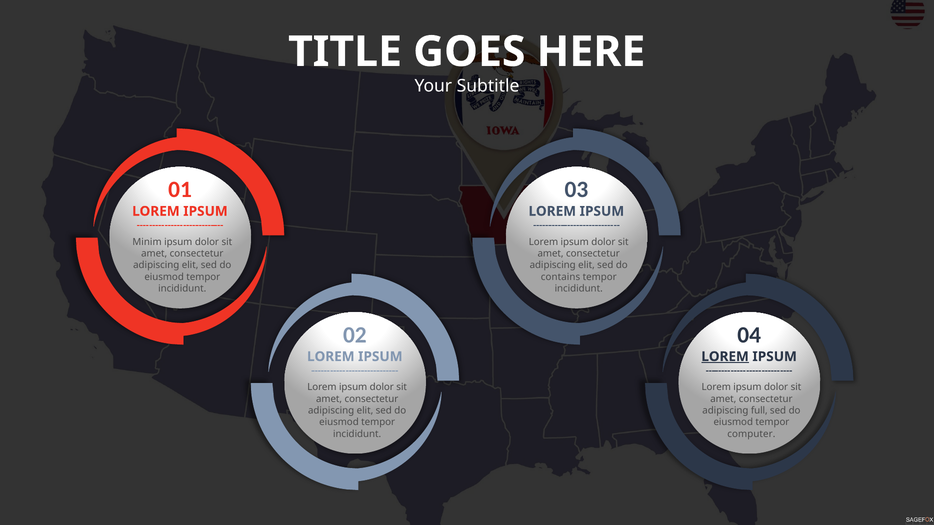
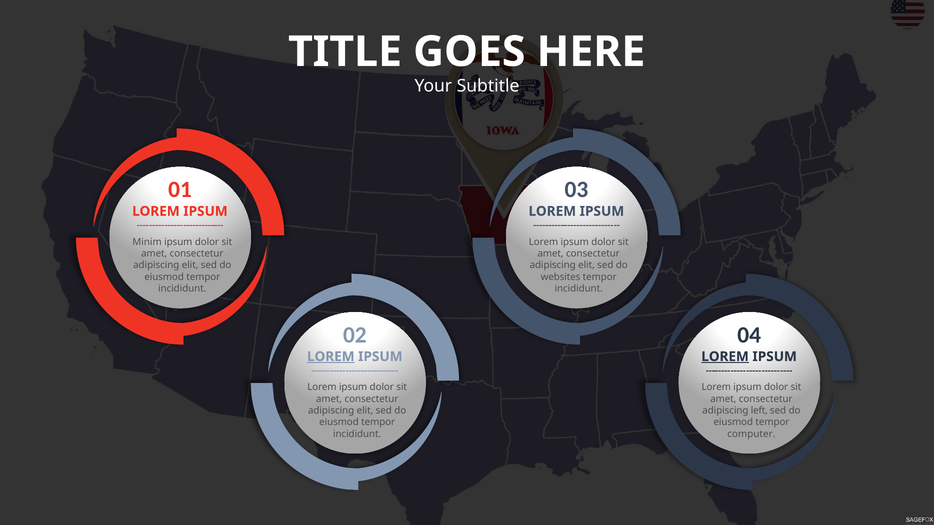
contains: contains -> websites (561, 277)
LOREM underline: none -> present (331, 357)
full: full -> left (759, 411)
